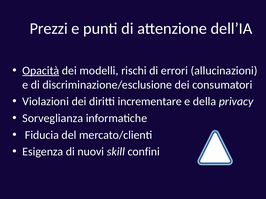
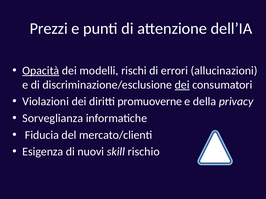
dei underline: none -> present (182, 85)
incrementare: incrementare -> promuoverne (150, 102)
confini: confini -> rischio (144, 152)
